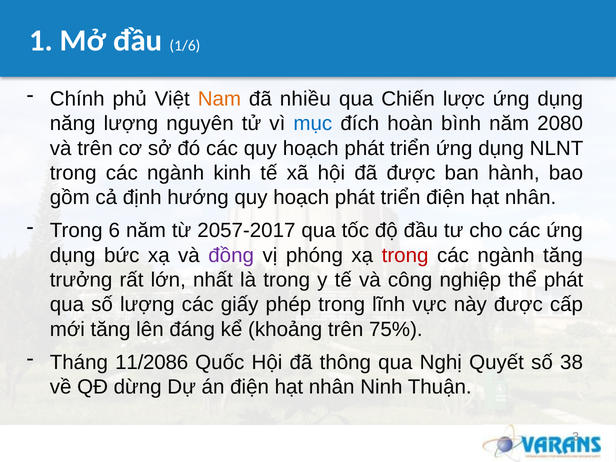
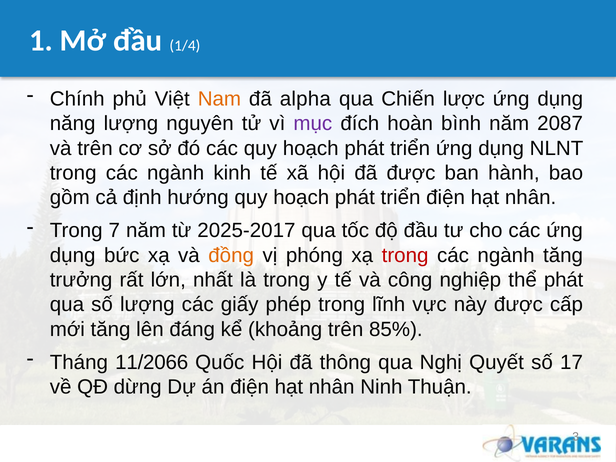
1/6: 1/6 -> 1/4 (185, 46)
nhiều: nhiều -> alpha (305, 99)
mục colour: blue -> purple (313, 124)
2080: 2080 -> 2087 (560, 124)
6: 6 -> 7 (114, 231)
2057-2017: 2057-2017 -> 2025-2017 (246, 231)
đồng colour: purple -> orange (231, 255)
75%: 75% -> 85% (396, 329)
11/2086: 11/2086 -> 11/2066 (152, 362)
38: 38 -> 17 (572, 362)
